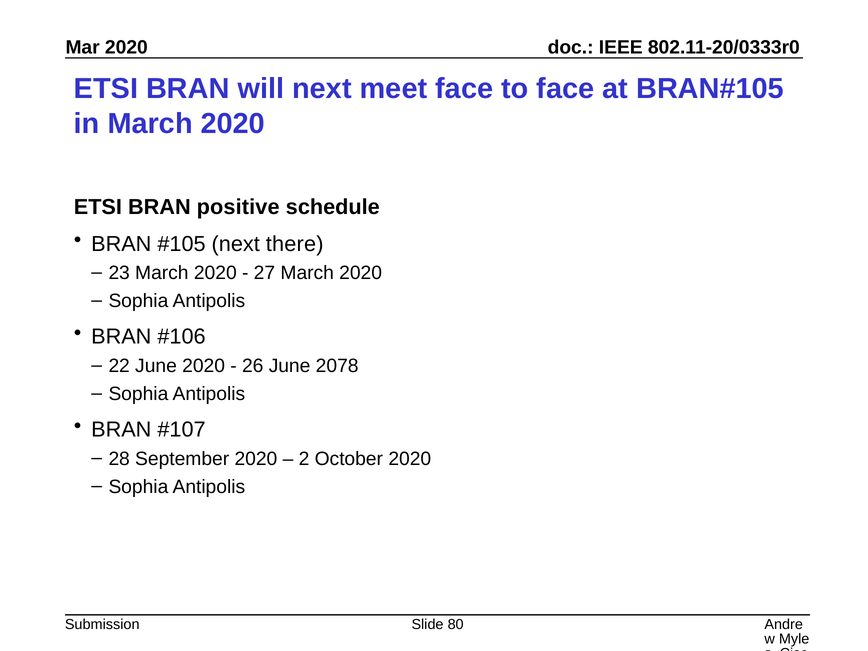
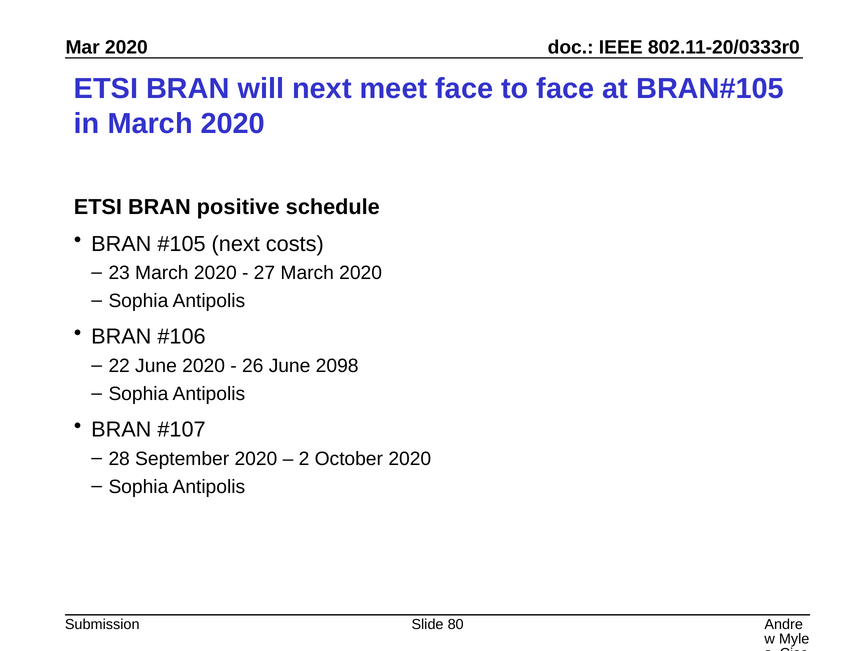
there: there -> costs (295, 244)
2078: 2078 -> 2098 (337, 366)
